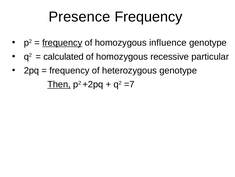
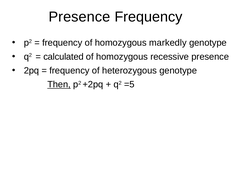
frequency underline: present -> none (62, 43)
influence: influence -> markedly (168, 43)
recessive particular: particular -> presence (210, 56)
=7: =7 -> =5 (129, 84)
